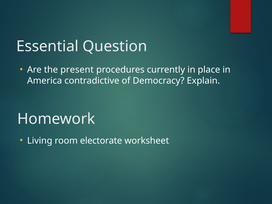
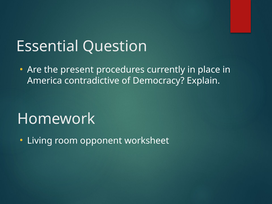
electorate: electorate -> opponent (101, 141)
